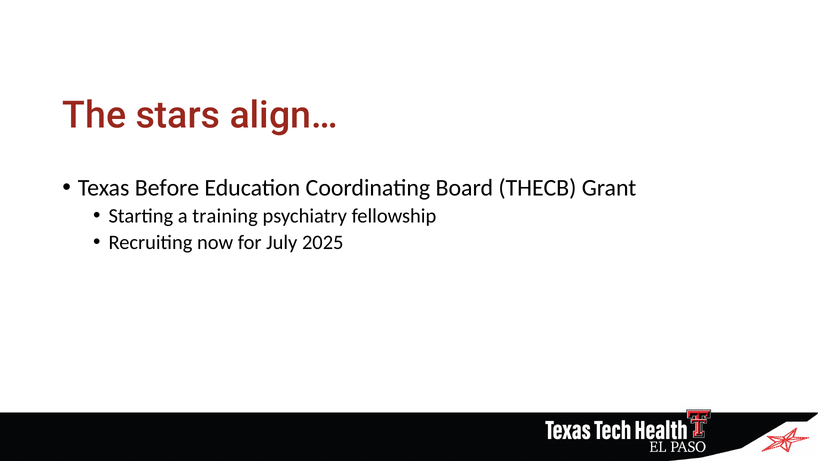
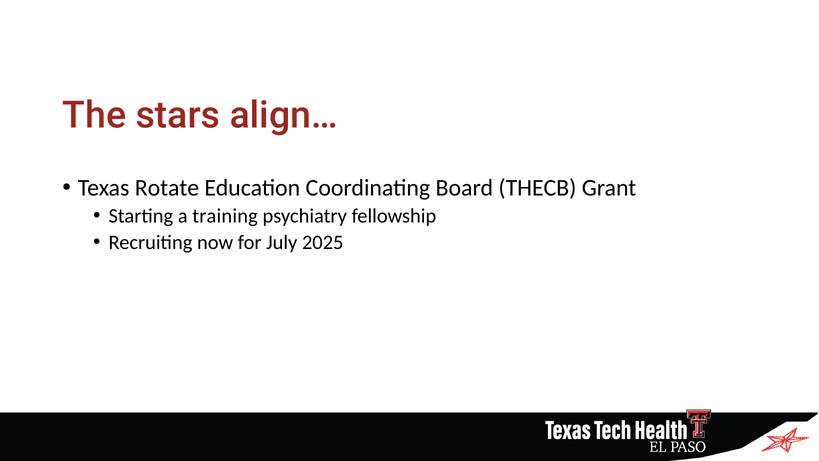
Before: Before -> Rotate (167, 188)
